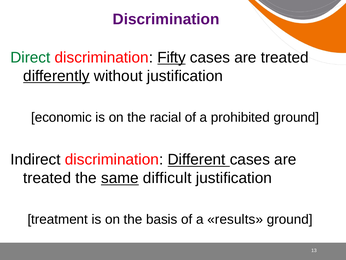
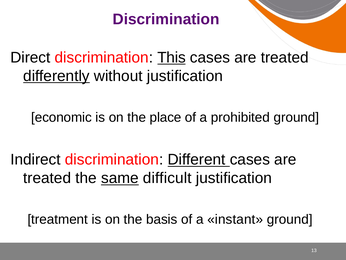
Direct colour: green -> black (30, 57)
Fifty: Fifty -> This (172, 57)
racial: racial -> place (166, 117)
results: results -> instant (235, 219)
